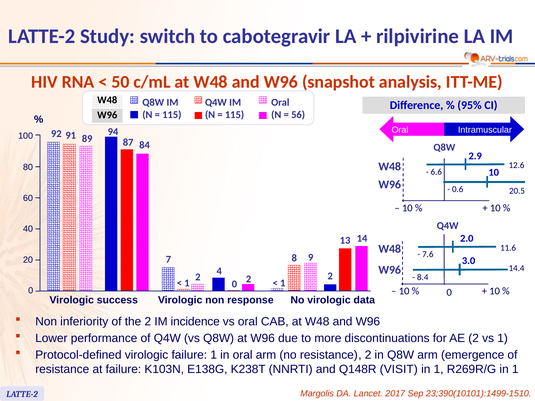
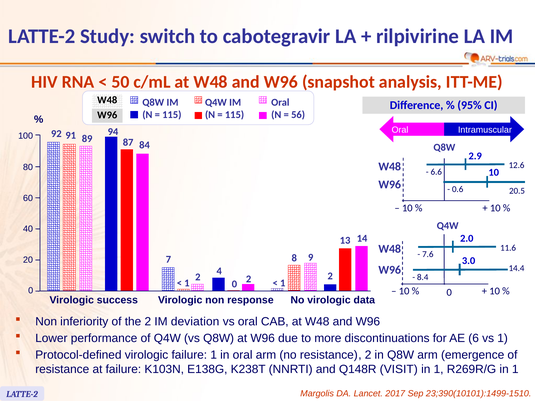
incidence: incidence -> deviation (195, 322)
AE 2: 2 -> 6 (474, 338)
